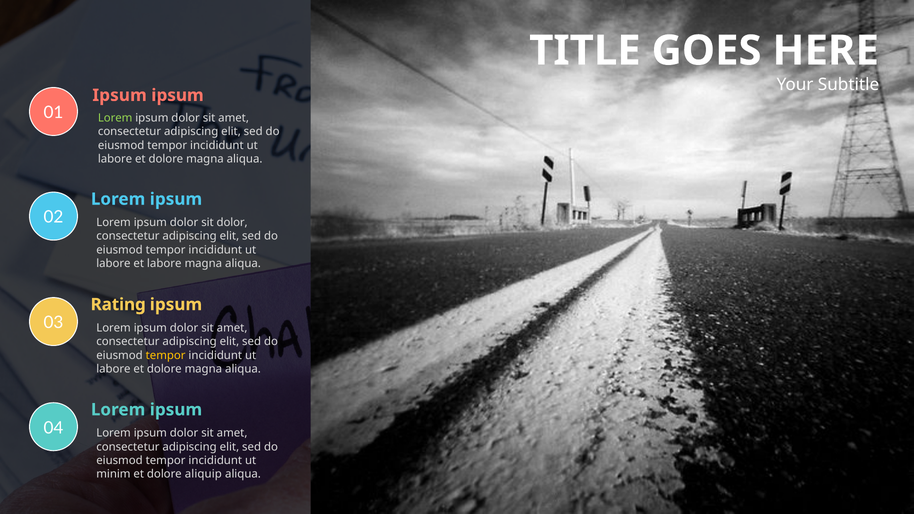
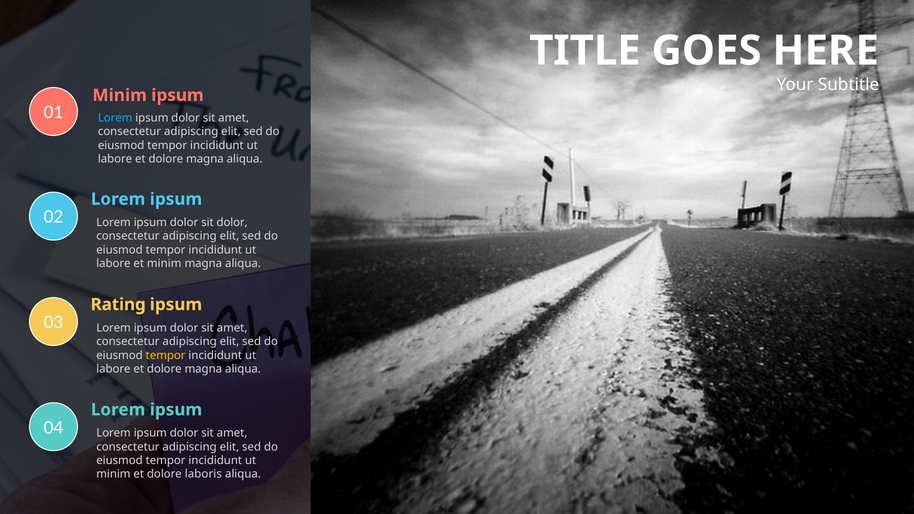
Ipsum: Ipsum -> Minim (120, 95)
Lorem colour: light green -> light blue (115, 118)
et labore: labore -> minim (164, 264)
aliquip: aliquip -> laboris (203, 474)
